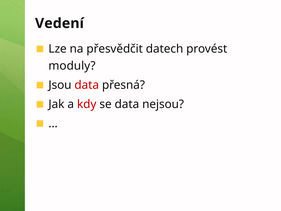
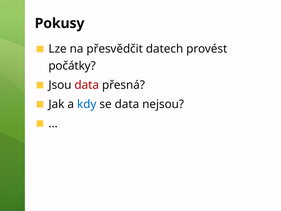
Vedení: Vedení -> Pokusy (60, 23)
moduly: moduly -> počátky (72, 66)
kdy colour: red -> blue (87, 104)
